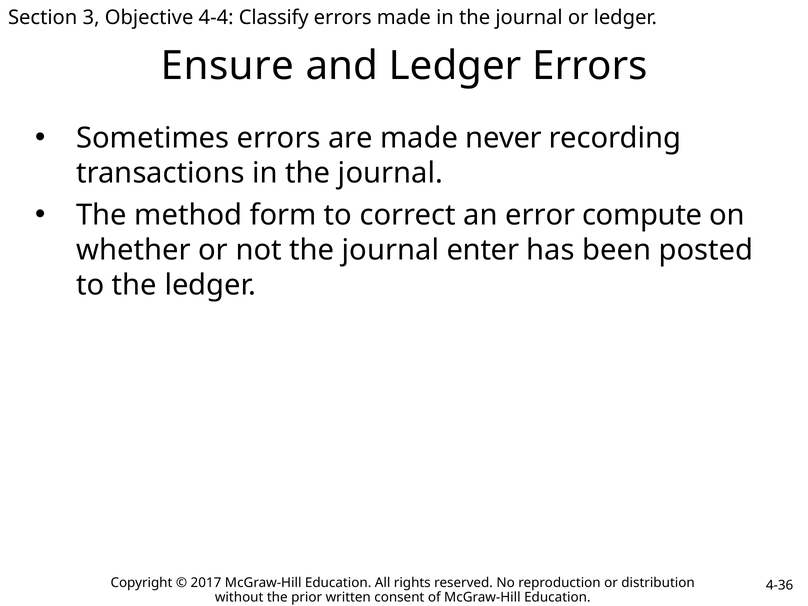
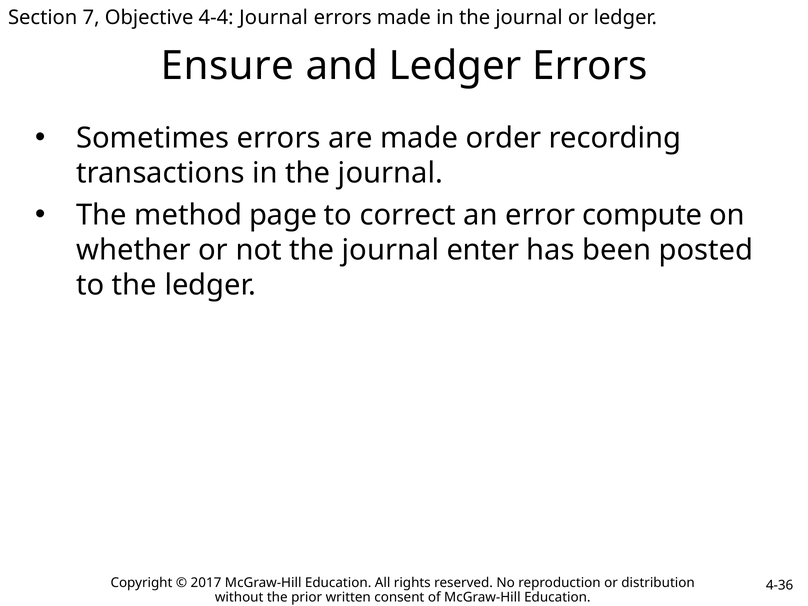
3: 3 -> 7 (91, 18)
4-4 Classify: Classify -> Journal (274, 18)
never: never -> order (504, 138)
form: form -> page (283, 215)
